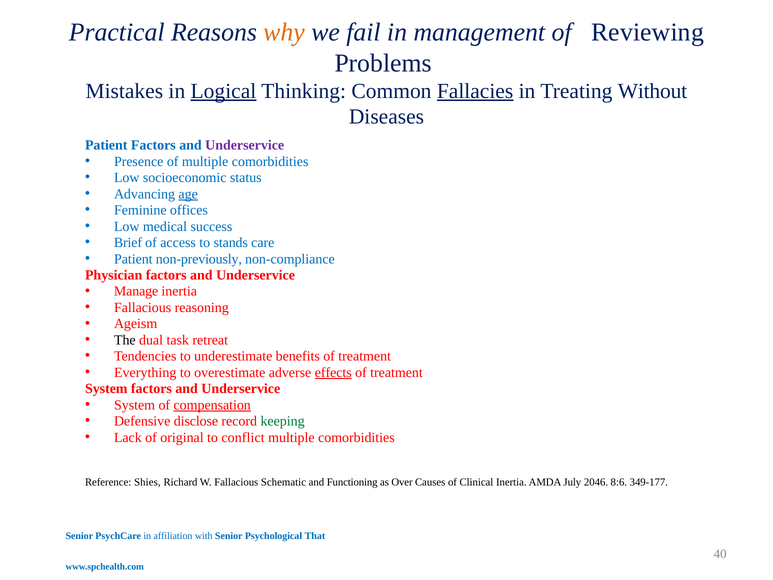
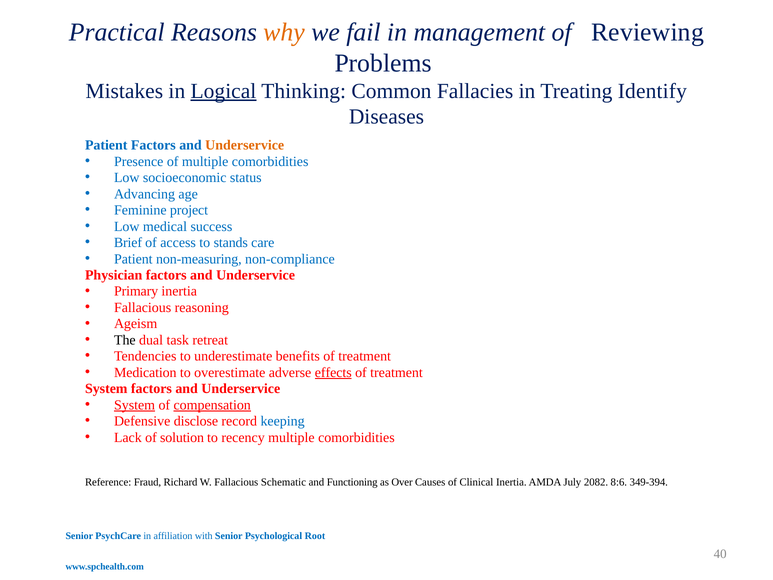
Fallacies underline: present -> none (475, 91)
Without: Without -> Identify (652, 91)
Underservice colour: purple -> orange (245, 145)
age underline: present -> none (188, 194)
offices: offices -> project (189, 210)
non-previously: non-previously -> non-measuring (199, 259)
Manage: Manage -> Primary (136, 291)
Everything: Everything -> Medication (145, 372)
System underline: none -> present (135, 405)
keeping colour: green -> blue (283, 421)
original: original -> solution (182, 437)
conflict: conflict -> recency (243, 437)
Shies: Shies -> Fraud (148, 482)
2046: 2046 -> 2082 (596, 482)
349-177: 349-177 -> 349-394 (649, 482)
That: That -> Root (315, 536)
